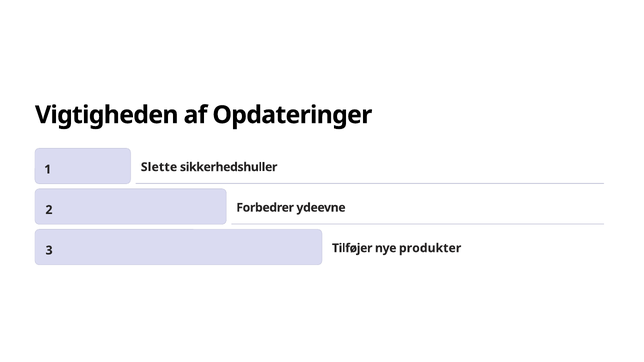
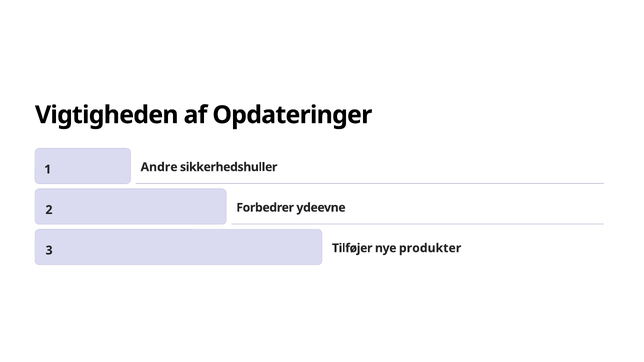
Slette: Slette -> Andre (159, 167)
